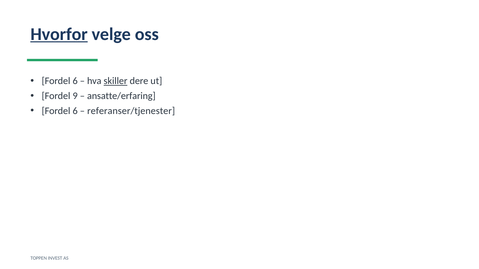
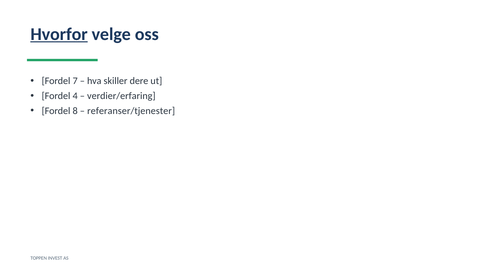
6: 6 -> 7 (75, 81)
skiller underline: present -> none (116, 81)
9: 9 -> 4 (75, 96)
ansatte/erfaring: ansatte/erfaring -> verdier/erfaring (121, 96)
6: 6 -> 8 (75, 111)
